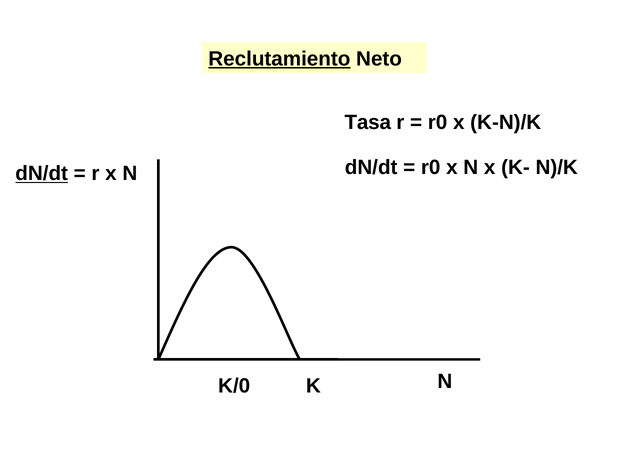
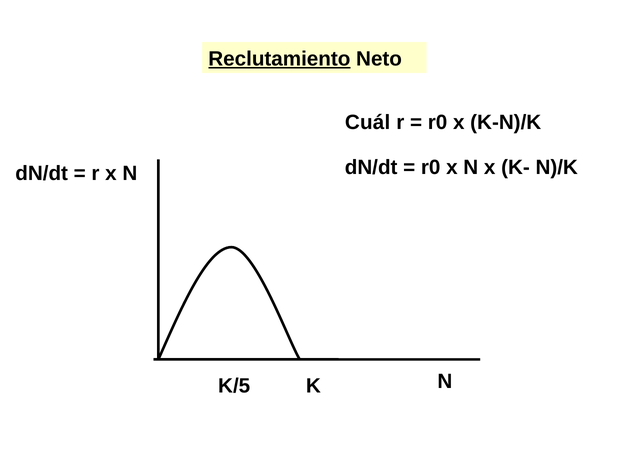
Tasa: Tasa -> Cuál (368, 122)
dN/dt underline: present -> none (42, 173)
K/0: K/0 -> K/5 (234, 385)
